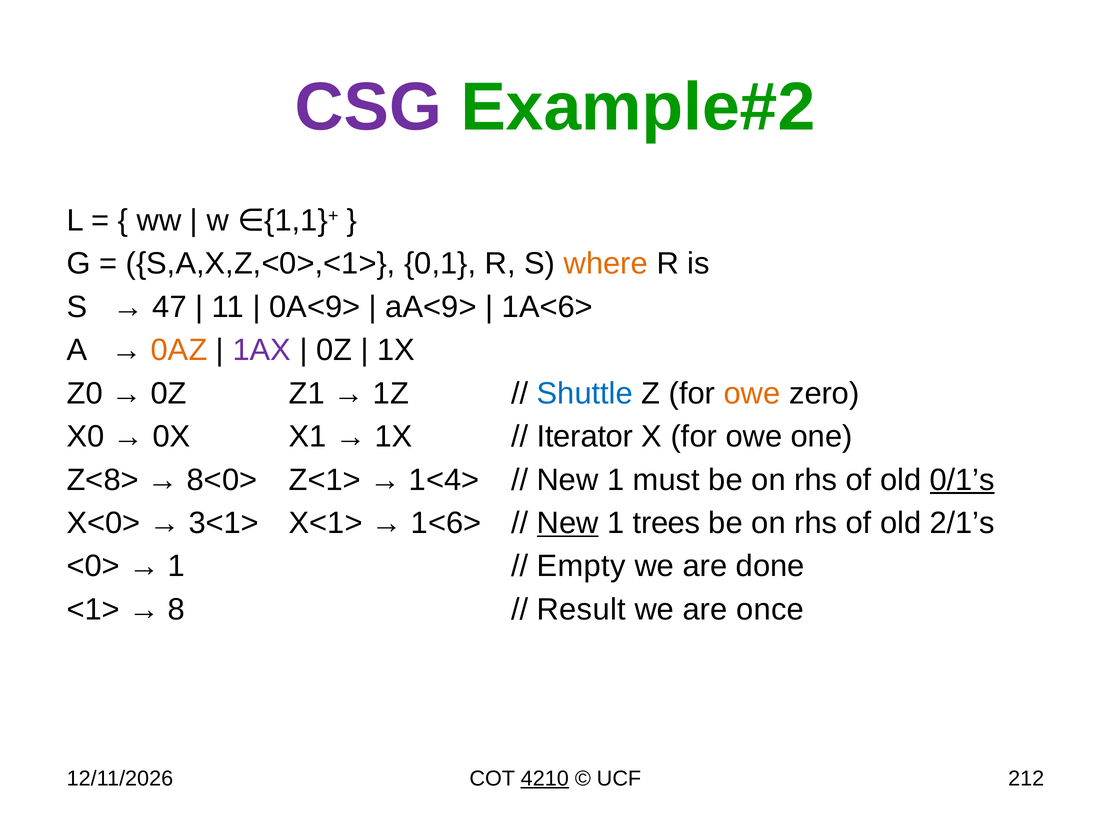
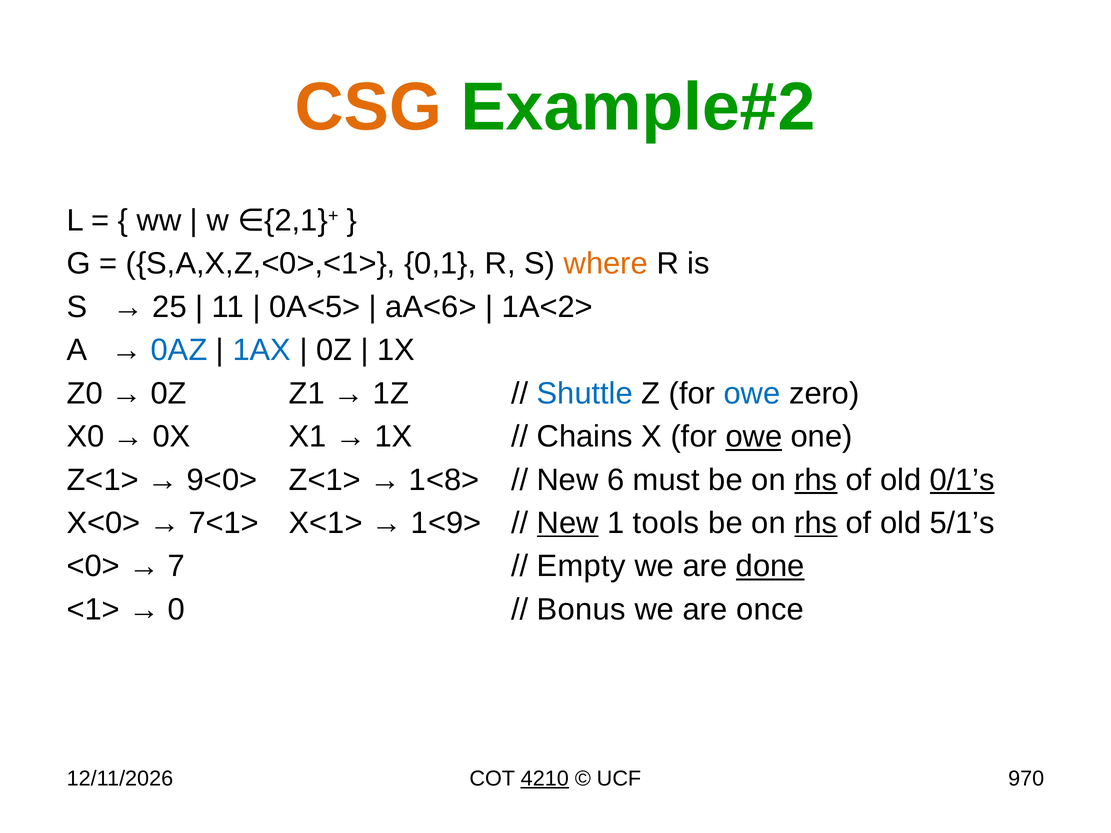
CSG colour: purple -> orange (368, 108)
1,1: 1,1 -> 2,1 (296, 221)
47: 47 -> 25 (170, 307)
0A<9>: 0A<9> -> 0A<5> (315, 307)
aA<9>: aA<9> -> aA<6> (431, 307)
1A<6>: 1A<6> -> 1A<2> (547, 307)
0AZ colour: orange -> blue (179, 350)
1AX colour: purple -> blue (262, 350)
owe colour: orange -> blue (752, 394)
Iterator: Iterator -> Chains (585, 437)
owe underline: none -> present (754, 437)
Z<8>: Z<8> -> Z<1> (103, 480)
8<0>: 8<0> -> 9<0> (222, 480)
1<4>: 1<4> -> 1<8> (444, 480)
1: 1 -> 6 (616, 480)
rhs underline: none -> present (816, 480)
3<1>: 3<1> -> 7<1> (224, 523)
1<6>: 1<6> -> 1<9> (446, 523)
trees: trees -> tools (666, 523)
rhs underline: none -> present (816, 523)
2/1’s: 2/1’s -> 5/1’s (962, 523)
1: 1 -> 7 (177, 566)
done underline: none -> present (770, 566)
8: 8 -> 0 (177, 610)
Result: Result -> Bonus (581, 610)
212: 212 -> 970 (1026, 779)
